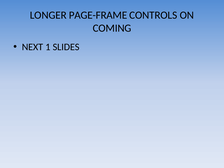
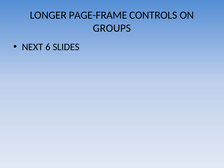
COMING: COMING -> GROUPS (112, 28)
1: 1 -> 6 (48, 47)
